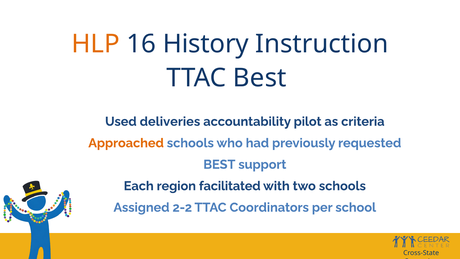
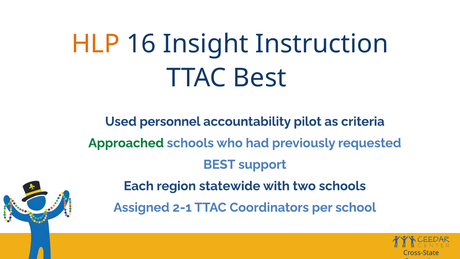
History: History -> Insight (206, 44)
deliveries: deliveries -> personnel (170, 121)
Approached colour: orange -> green (126, 143)
facilitated: facilitated -> statewide (230, 186)
2-2: 2-2 -> 2-1 (182, 207)
